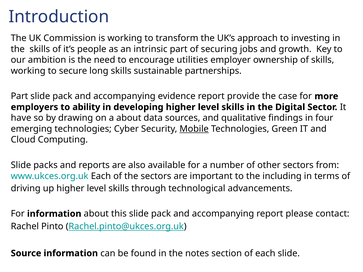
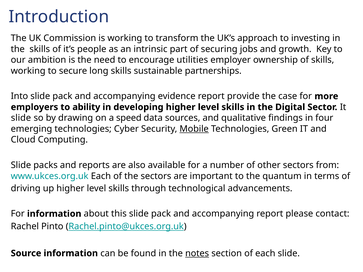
Part: Part -> Into (19, 96)
have: have -> slide (21, 118)
a about: about -> speed (129, 118)
including: including -> quantum (282, 176)
notes underline: none -> present (197, 254)
